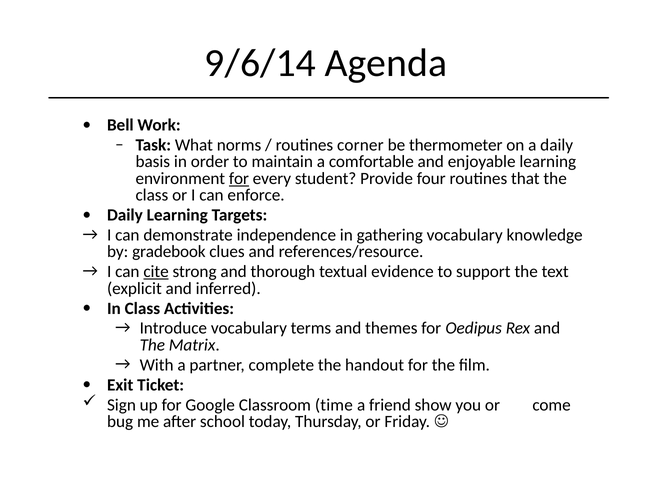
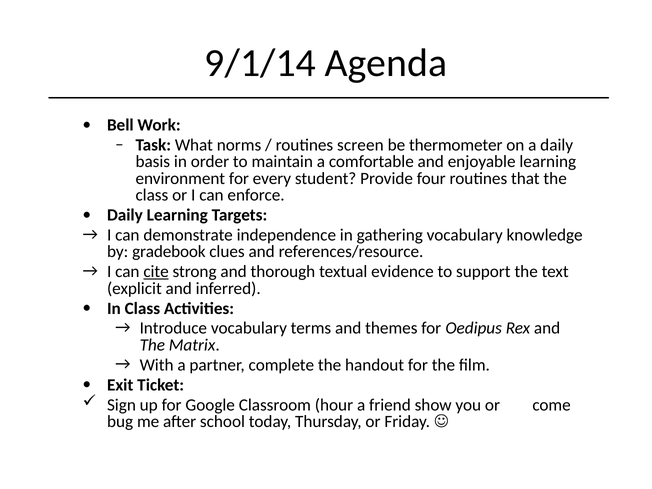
9/6/14: 9/6/14 -> 9/1/14 (260, 63)
corner: corner -> screen (360, 145)
for underline: present -> none (239, 178)
time: time -> hour (334, 405)
